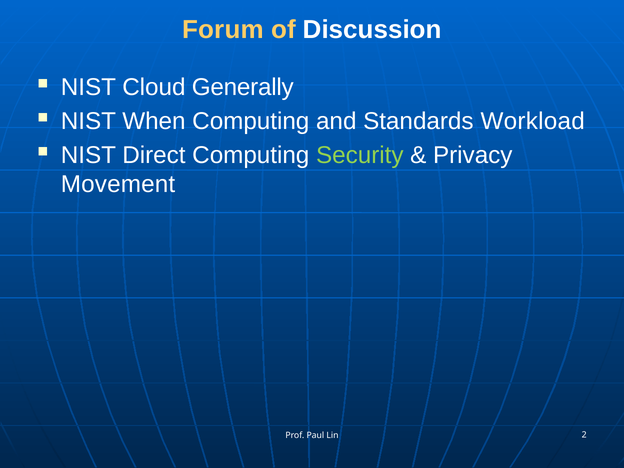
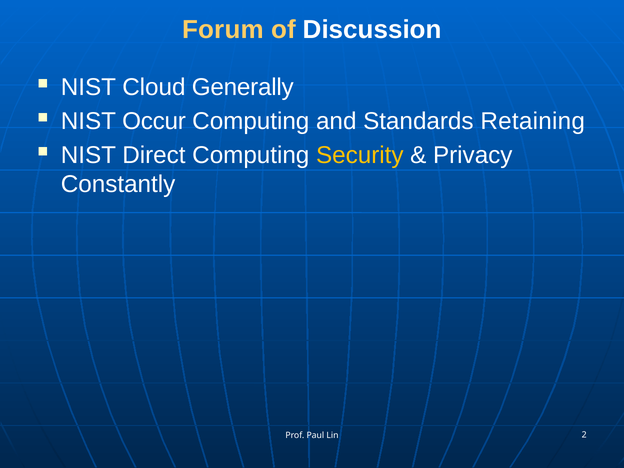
When: When -> Occur (154, 121)
Workload: Workload -> Retaining (533, 121)
Security colour: light green -> yellow (360, 155)
Movement: Movement -> Constantly (118, 184)
